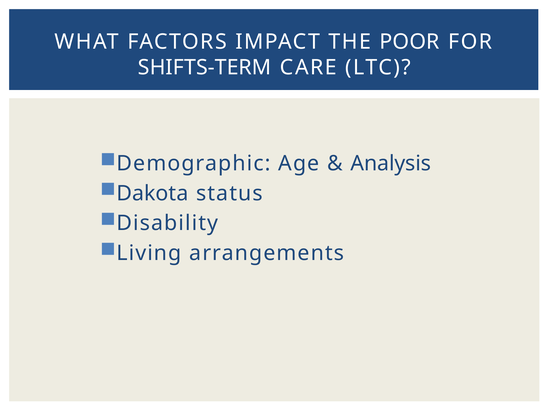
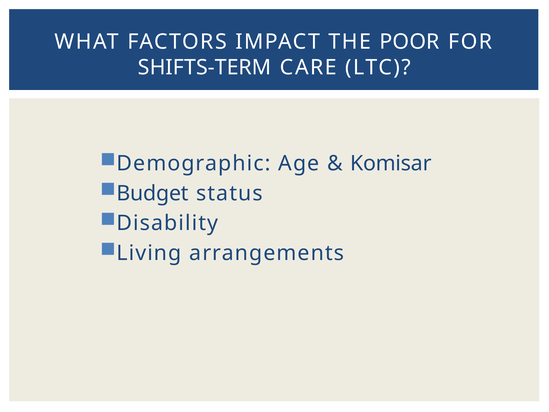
Analysis: Analysis -> Komisar (391, 163)
Dakota: Dakota -> Budget (153, 193)
